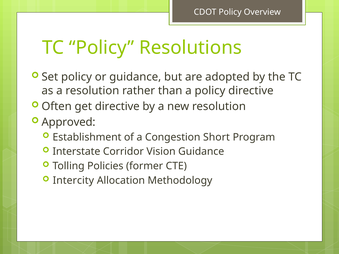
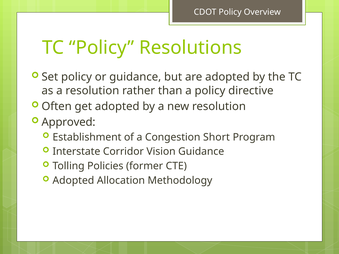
get directive: directive -> adopted (117, 106)
Intercity: Intercity -> Adopted (73, 181)
